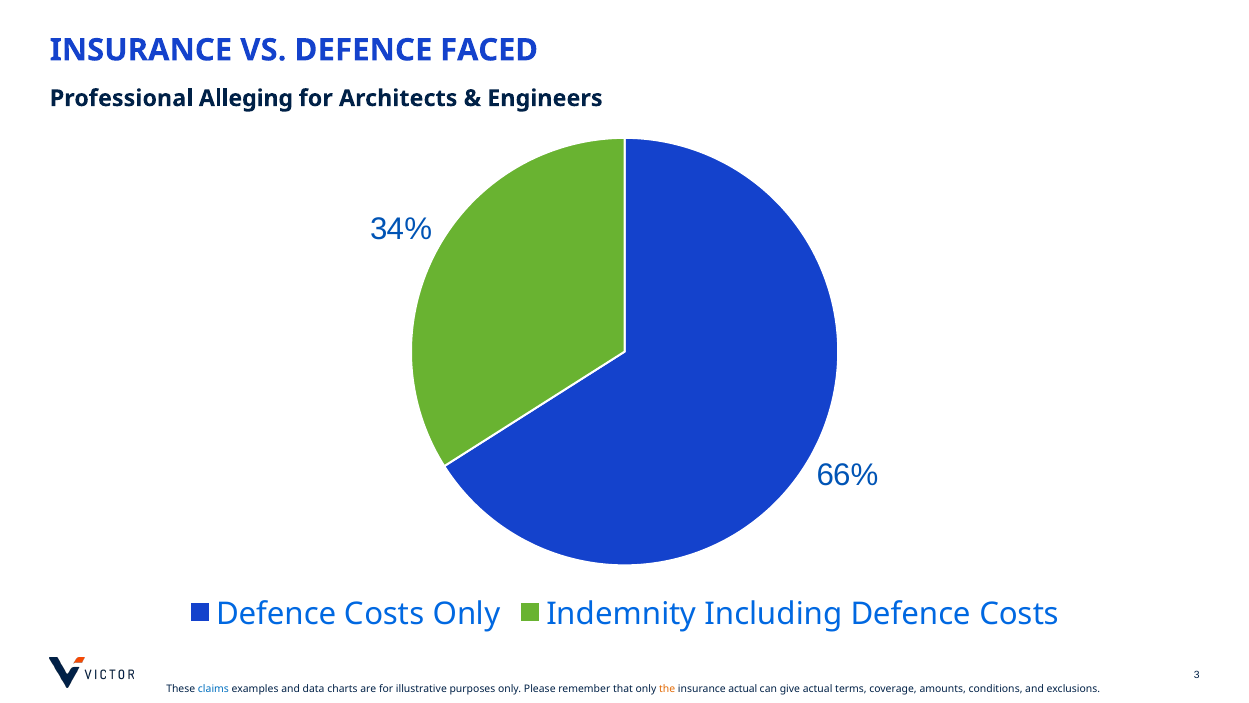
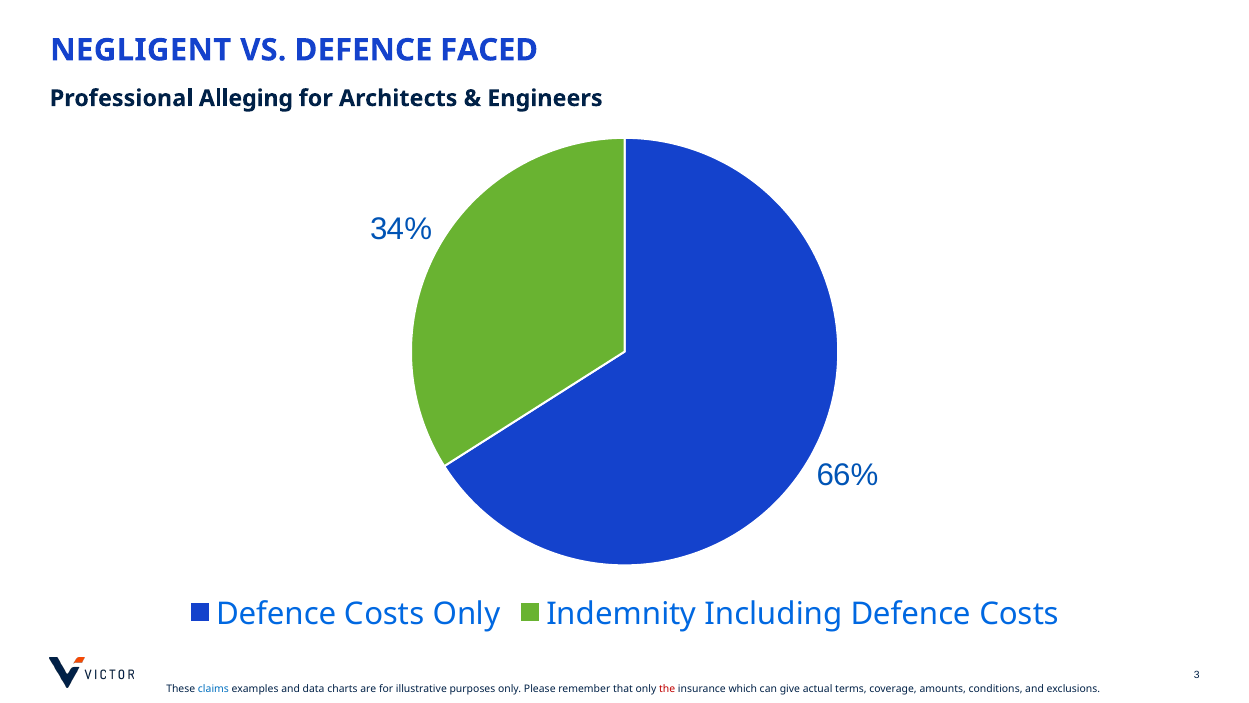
INSURANCE: INSURANCE -> NEGLIGENT (141, 50)
the colour: orange -> red (667, 689)
insurance actual: actual -> which (743, 689)
